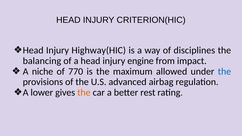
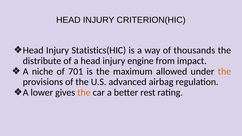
Highway(HIC: Highway(HIC -> Statistics(HIC (99, 50)
disciplines: disciplines -> thousands (194, 50)
balancing: balancing -> distribute (42, 61)
770: 770 -> 701 (76, 71)
the colour: blue -> orange (224, 71)
